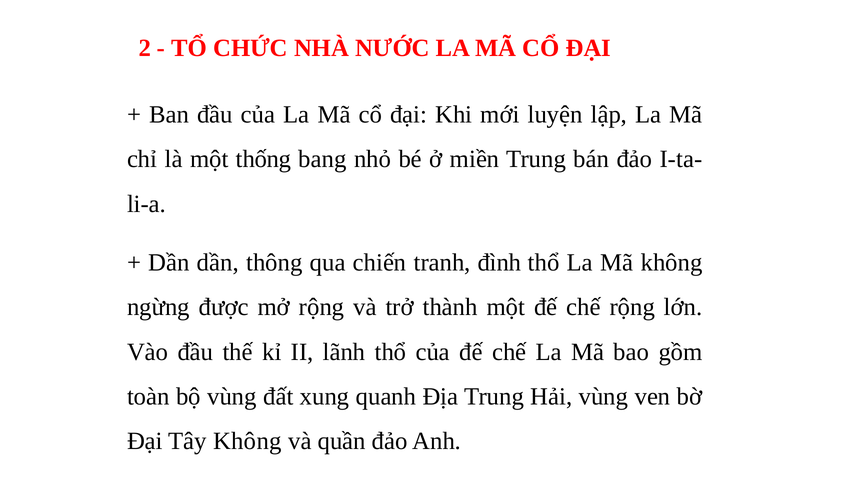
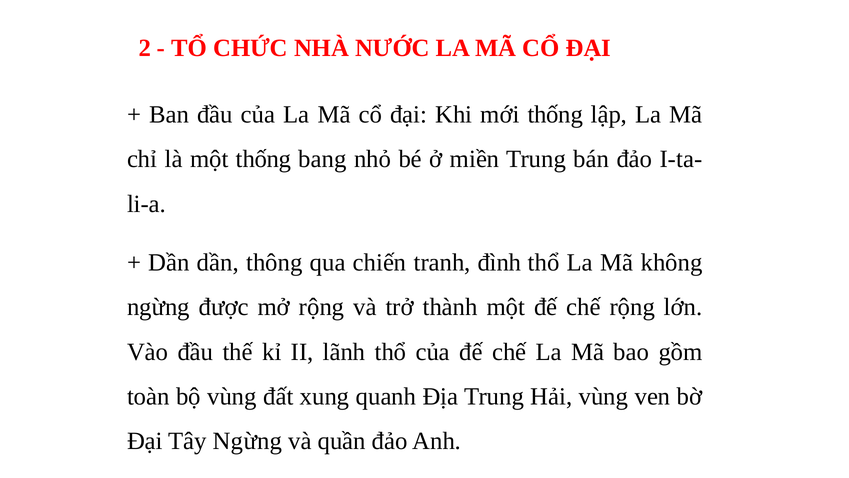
mới luyện: luyện -> thống (555, 114)
Tây Không: Không -> Ngừng (247, 441)
